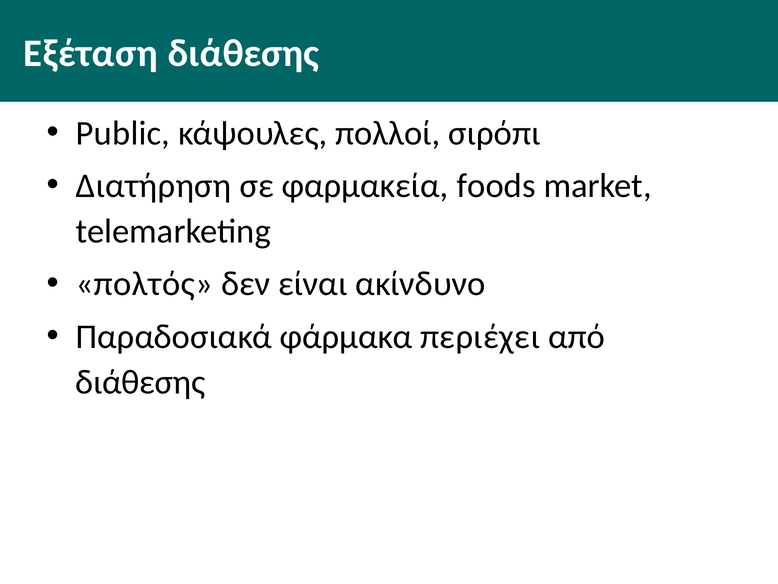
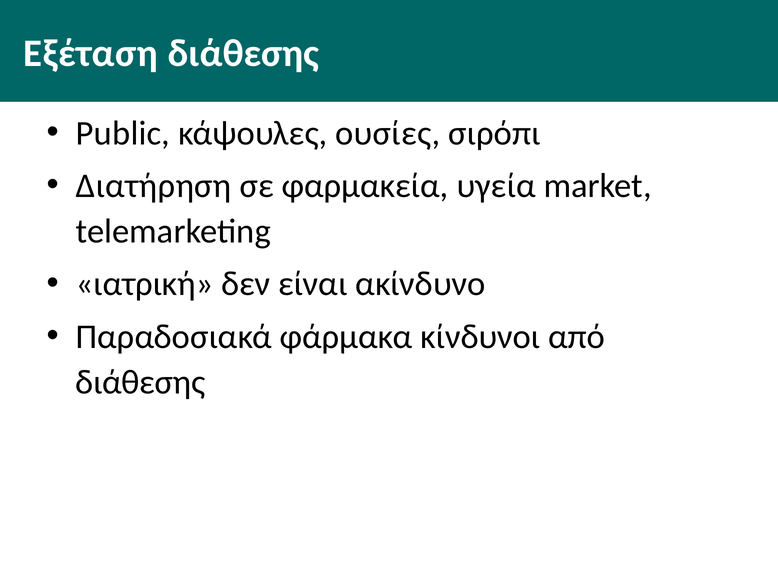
πολλοί: πολλοί -> ουσίες (388, 133)
foods: foods -> υγεία (496, 186)
πολτός: πολτός -> ιατρική (145, 284)
περιέχει: περιέχει -> κίνδυνοι (480, 336)
